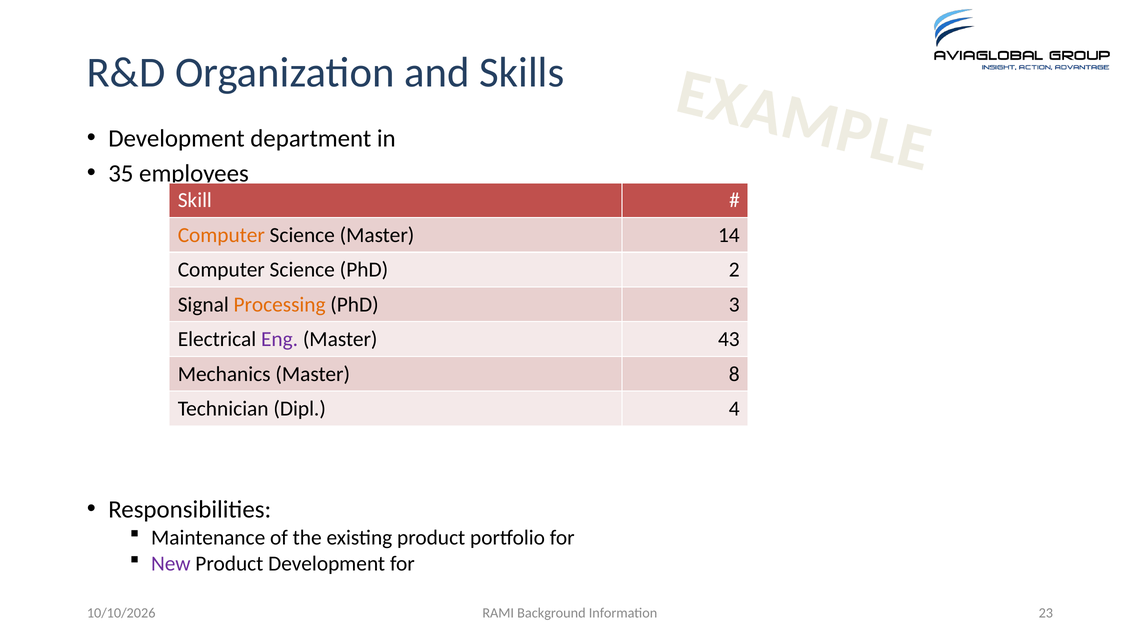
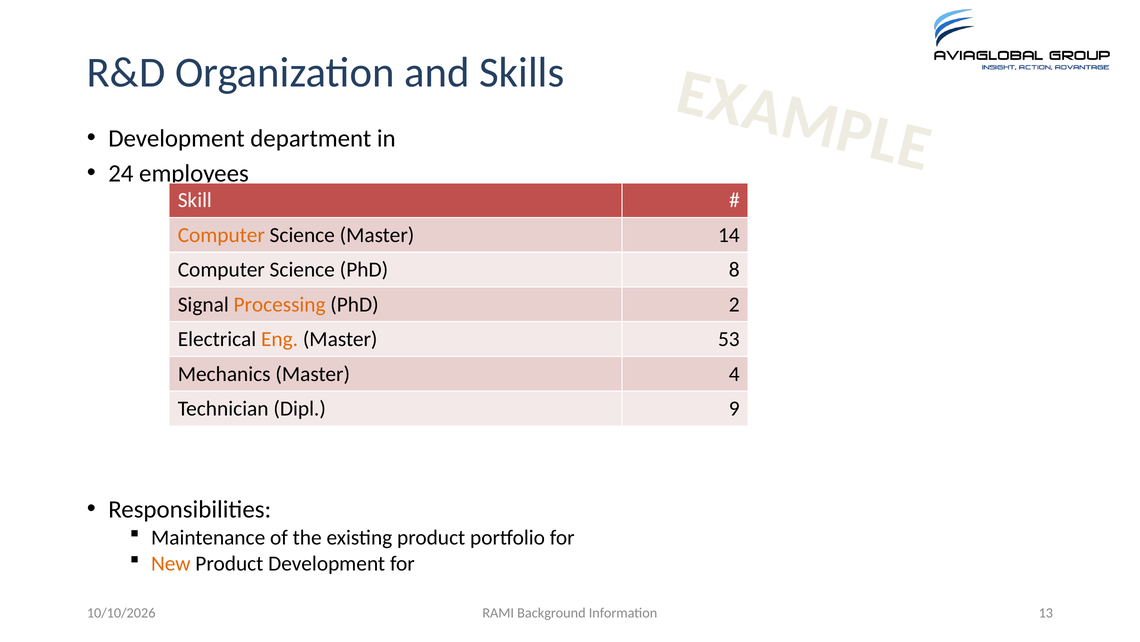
35: 35 -> 24 (121, 173)
2: 2 -> 8 (734, 270)
3: 3 -> 2 (734, 304)
Eng colour: purple -> orange (280, 339)
43: 43 -> 53 (729, 339)
8: 8 -> 4 (734, 374)
4: 4 -> 9 (734, 408)
New colour: purple -> orange (171, 563)
23: 23 -> 13 (1046, 612)
